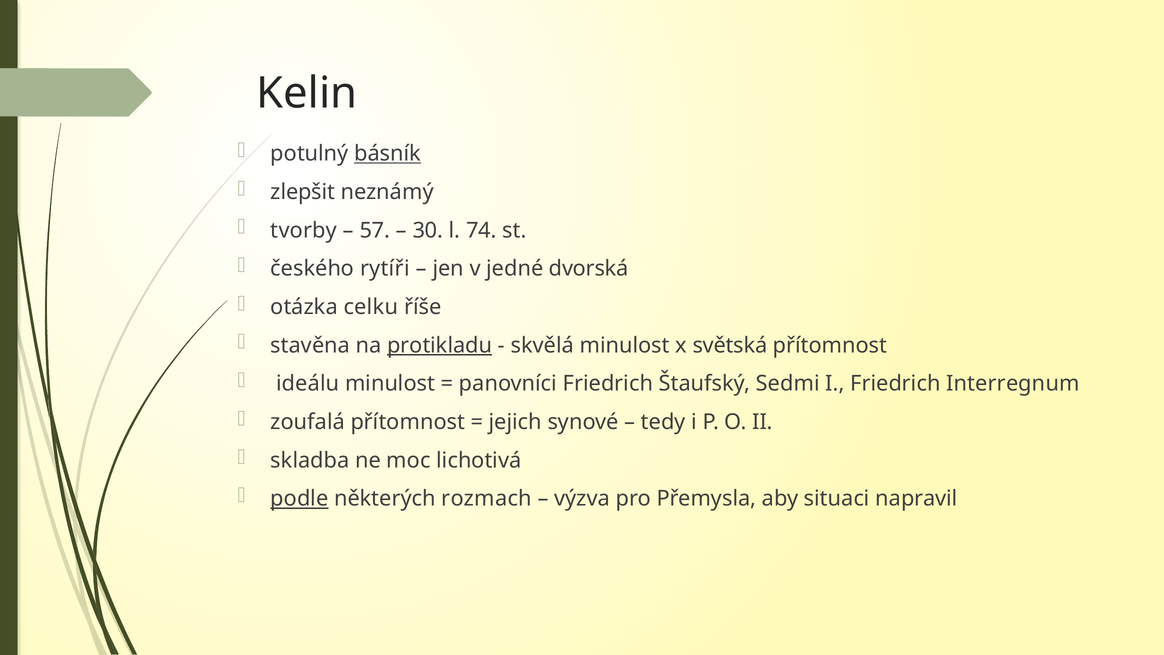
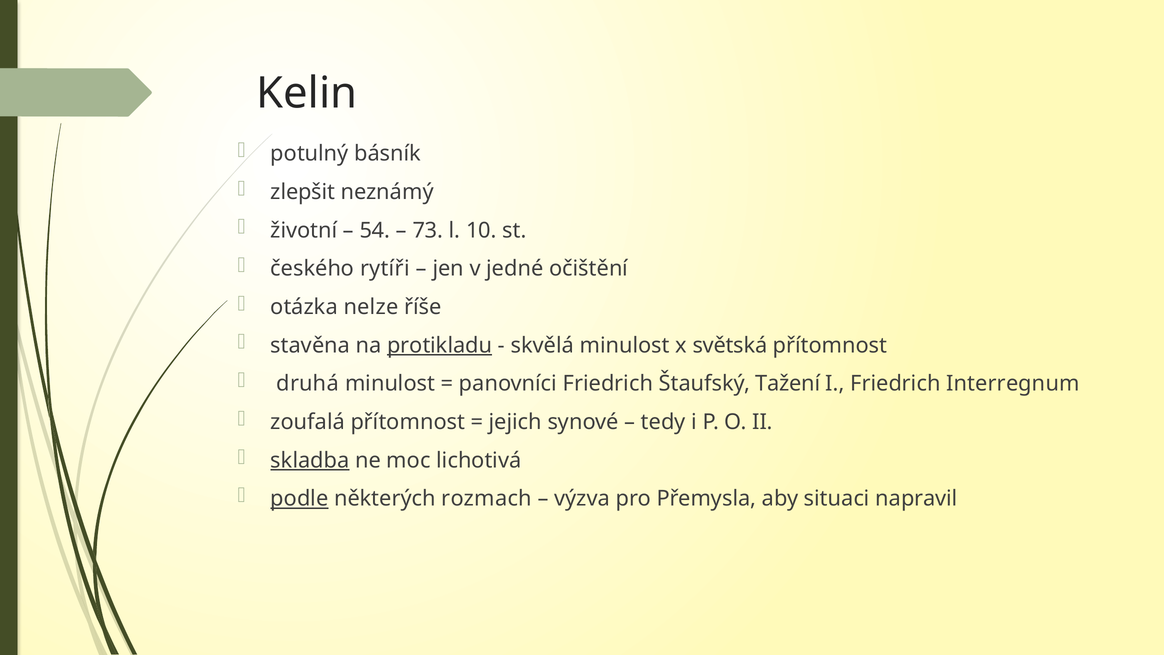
básník underline: present -> none (388, 154)
tvorby: tvorby -> životní (304, 230)
57: 57 -> 54 (375, 230)
30: 30 -> 73 (428, 230)
74: 74 -> 10 (481, 230)
dvorská: dvorská -> očištění (589, 269)
celku: celku -> nelze (371, 307)
ideálu: ideálu -> druhá (308, 384)
Sedmi: Sedmi -> Tažení (788, 384)
skladba underline: none -> present (310, 460)
